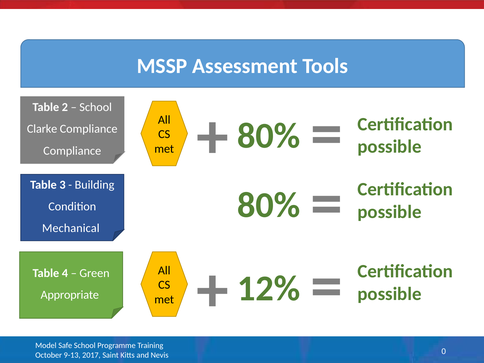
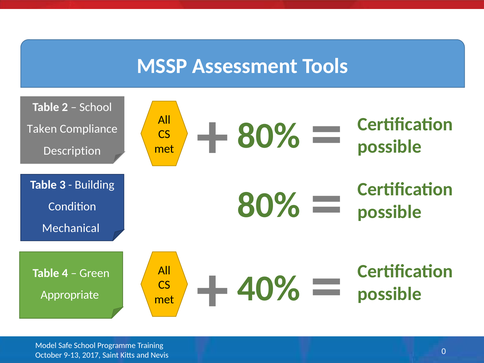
Clarke: Clarke -> Taken (42, 129)
Compliance: Compliance -> Description (72, 151)
12%: 12% -> 40% (269, 289)
